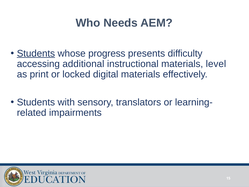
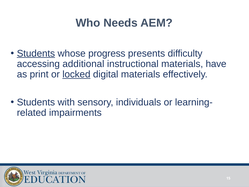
level: level -> have (216, 64)
locked underline: none -> present (76, 74)
translators: translators -> individuals (139, 102)
